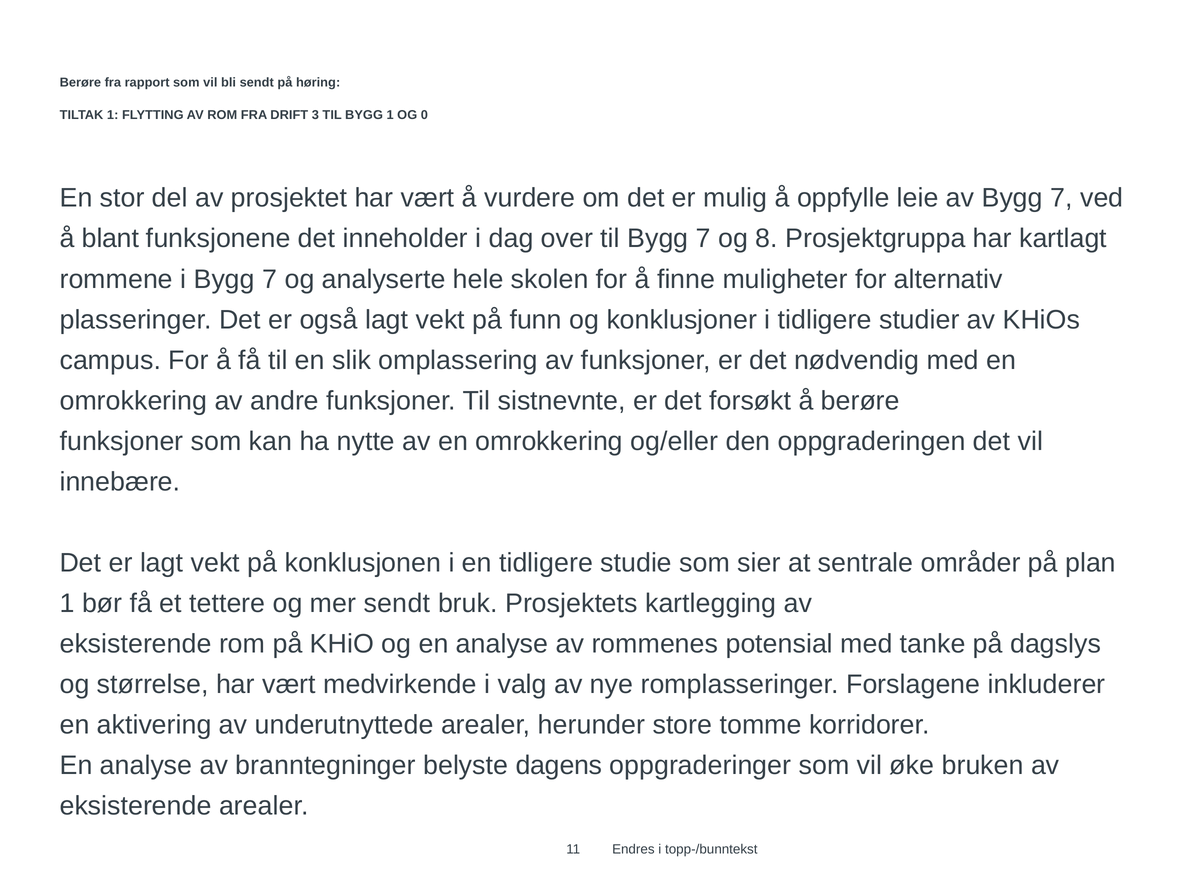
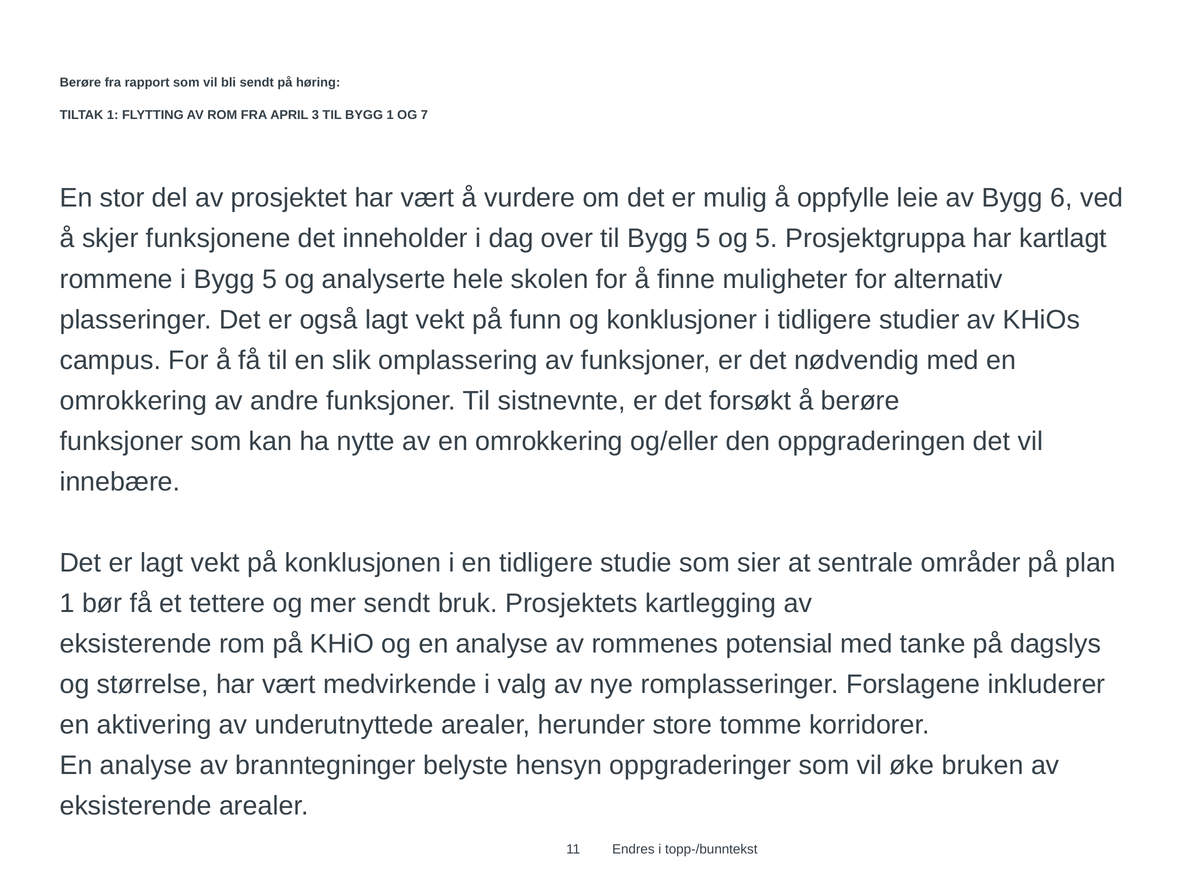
DRIFT: DRIFT -> APRIL (289, 115)
0: 0 -> 7 (424, 115)
av Bygg 7: 7 -> 6 (1061, 198)
blant: blant -> skjer (110, 239)
til Bygg 7: 7 -> 5 (703, 239)
og 8: 8 -> 5 (767, 239)
i Bygg 7: 7 -> 5 (270, 279)
dagens: dagens -> hensyn (559, 766)
